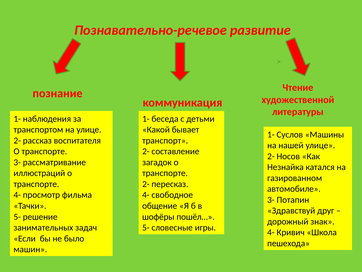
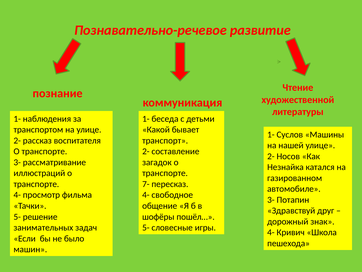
2-: 2- -> 7- (146, 184)
